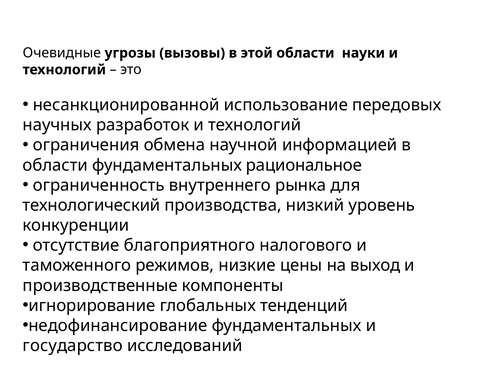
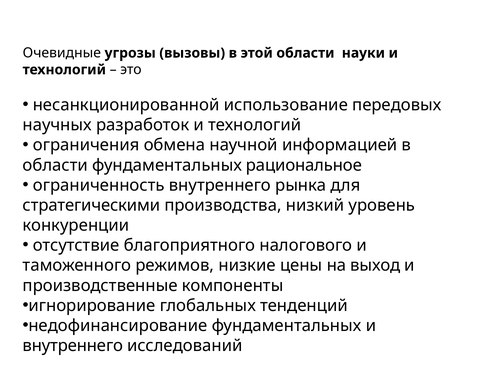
технологический: технологический -> стратегическими (91, 205)
государство: государство -> внутреннего (73, 345)
